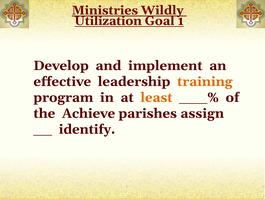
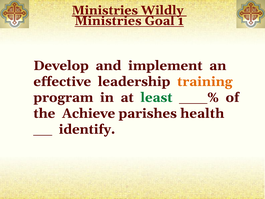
Utilization: Utilization -> Ministries (108, 21)
least colour: orange -> green (156, 97)
assign: assign -> health (202, 113)
